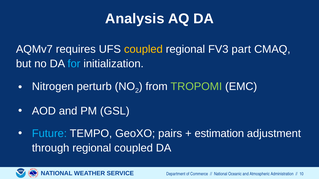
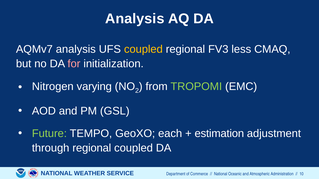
AQMv7 requires: requires -> analysis (76, 49)
part: part -> less (241, 49)
for colour: light blue -> pink (74, 64)
perturb: perturb -> varying (94, 87)
Future colour: light blue -> light green (49, 134)
pairs: pairs -> each (170, 134)
